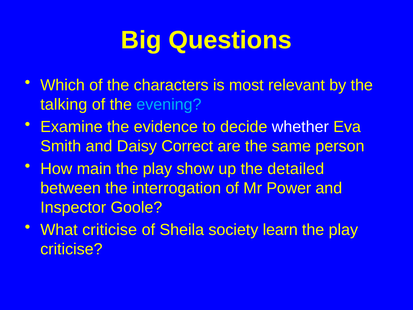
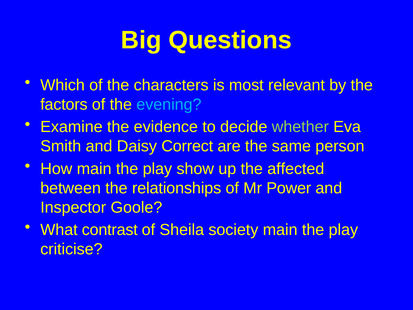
talking: talking -> factors (64, 104)
whether colour: white -> light green (300, 127)
detailed: detailed -> affected (296, 169)
interrogation: interrogation -> relationships (177, 188)
What criticise: criticise -> contrast (110, 230)
society learn: learn -> main (280, 230)
